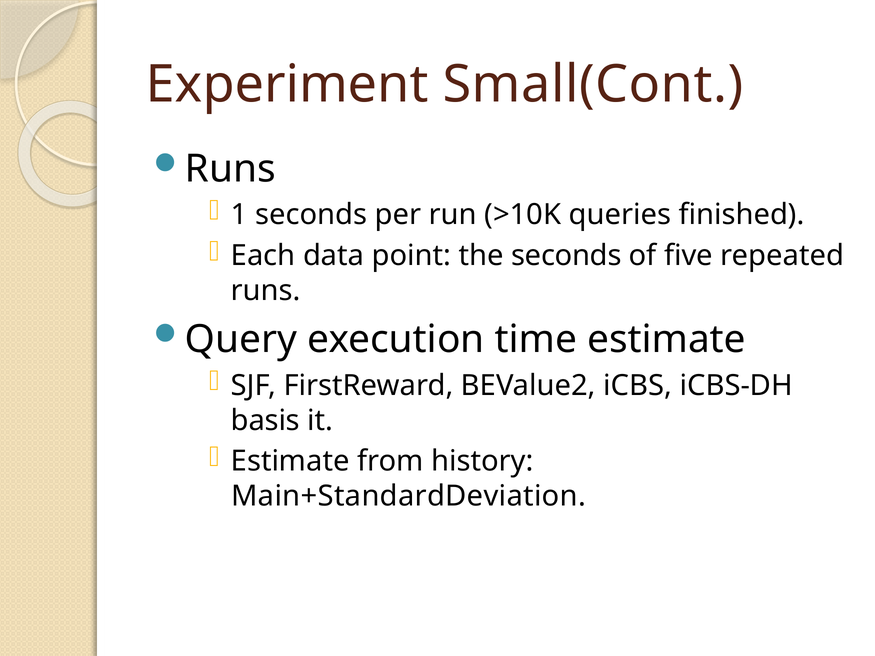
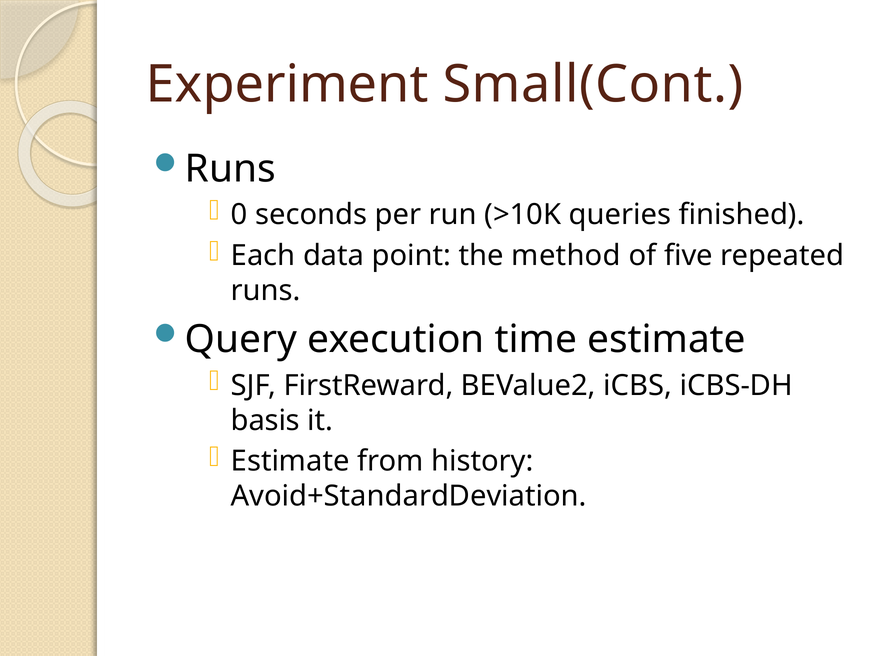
1: 1 -> 0 (239, 215)
the seconds: seconds -> method (566, 256)
Main+StandardDeviation: Main+StandardDeviation -> Avoid+StandardDeviation (409, 496)
